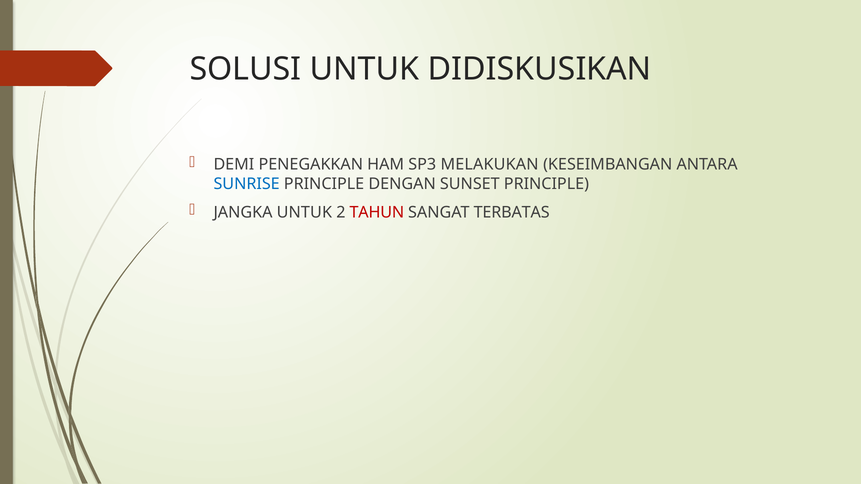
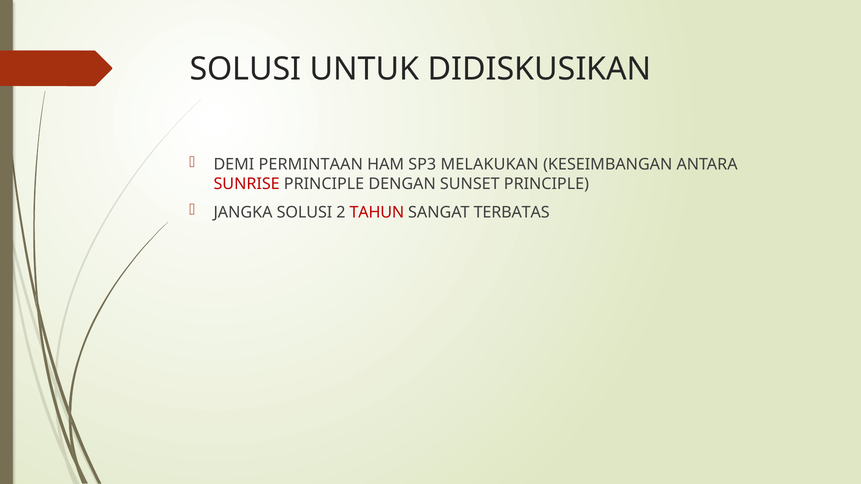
PENEGAKKAN: PENEGAKKAN -> PERMINTAAN (311, 165)
SUNRISE colour: blue -> red (247, 184)
JANGKA UNTUK: UNTUK -> SOLUSI (304, 212)
